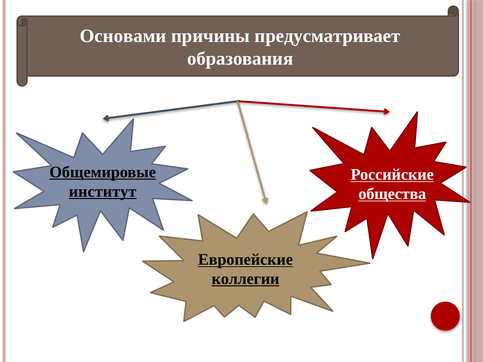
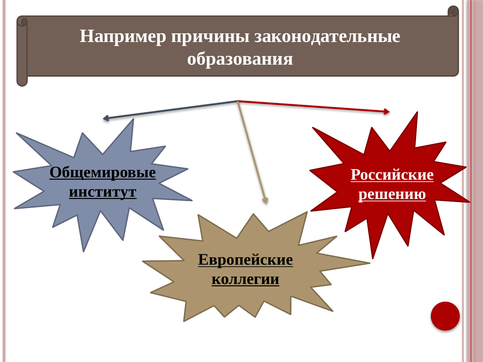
Основами: Основами -> Например (123, 36)
предусматривает: предусматривает -> законодательные (328, 36)
общества: общества -> решению (392, 194)
